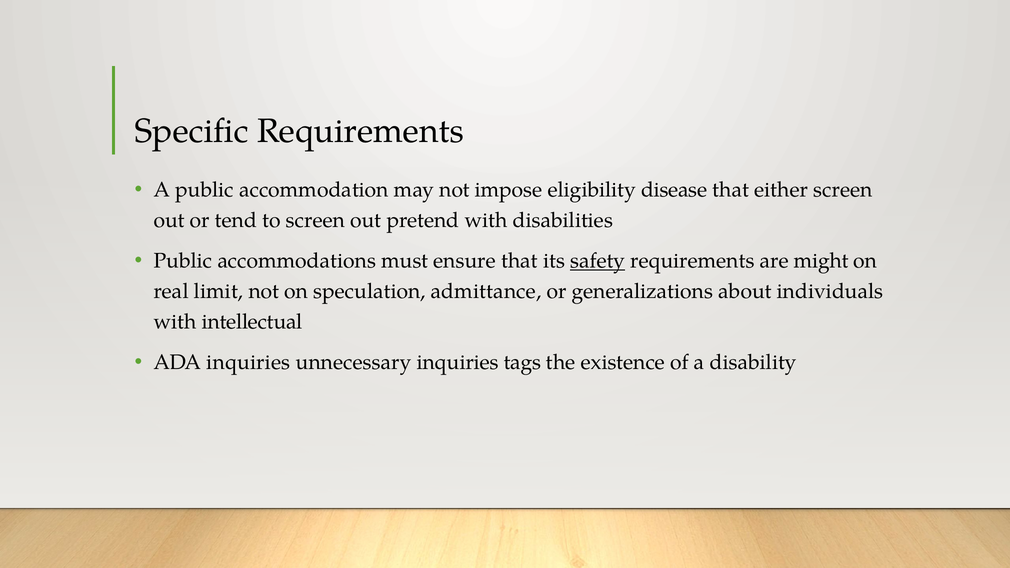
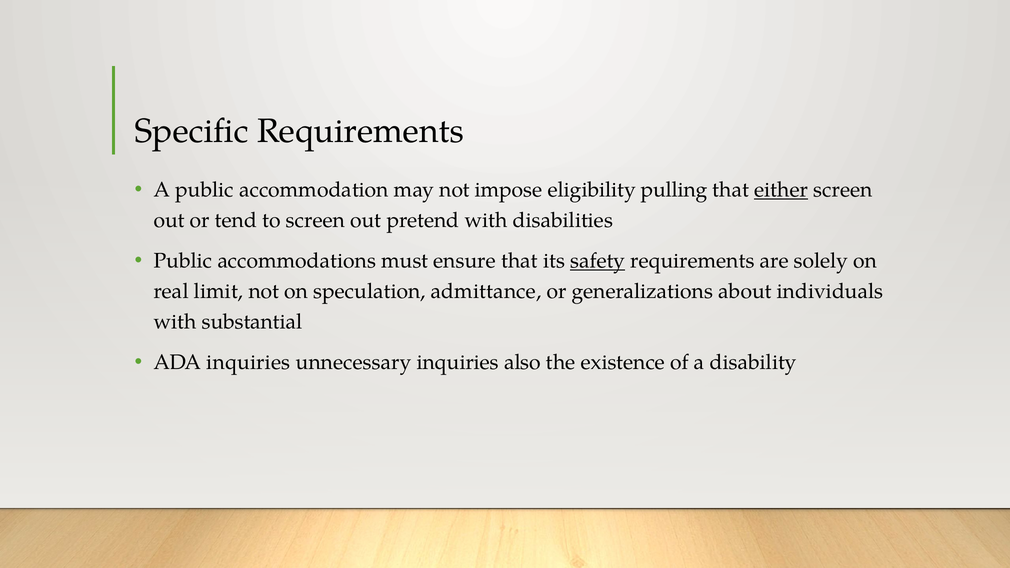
disease: disease -> pulling (674, 190)
either underline: none -> present (781, 190)
might: might -> solely (821, 261)
intellectual: intellectual -> substantial (252, 322)
tags: tags -> also (522, 362)
